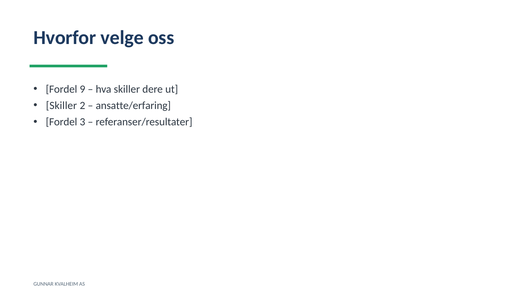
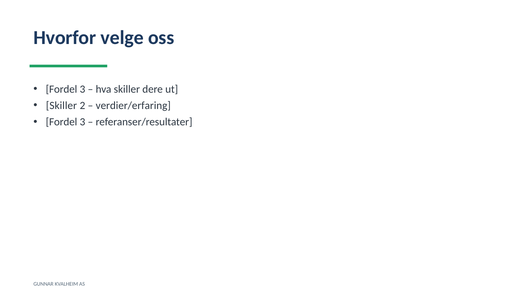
9: 9 -> 3 (82, 89)
ansatte/erfaring: ansatte/erfaring -> verdier/erfaring (133, 106)
